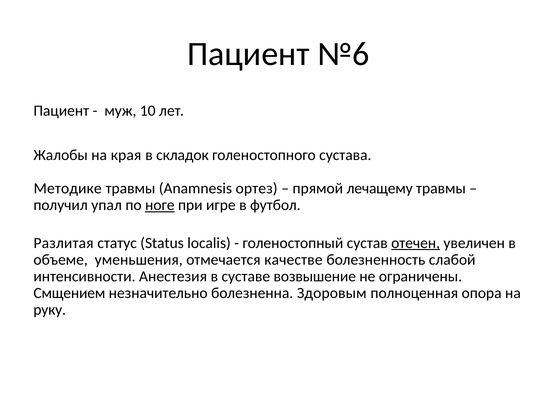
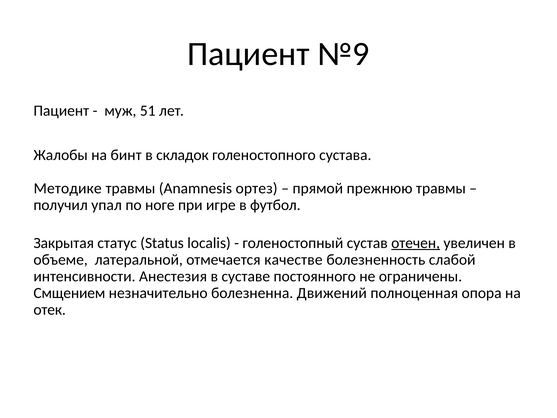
№6: №6 -> №9 (343, 54)
10: 10 -> 51 (148, 111)
края: края -> бинт (126, 155)
лечащему: лечащему -> прежнюю (380, 188)
ноге underline: present -> none (160, 205)
Разлитая: Разлитая -> Закрытая (64, 243)
уменьшения: уменьшения -> латеральной (139, 260)
возвышение: возвышение -> постоянного (315, 276)
Здоровым: Здоровым -> Движений (332, 293)
руку: руку -> отек (50, 310)
